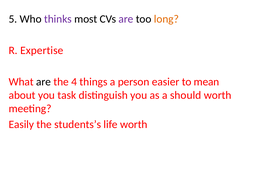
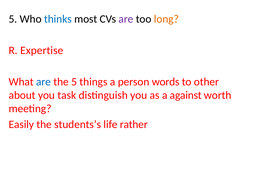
thinks colour: purple -> blue (58, 19)
are colour: black -> blue (44, 82)
the 4: 4 -> 5 (74, 82)
easier: easier -> words (166, 82)
mean: mean -> other (206, 82)
should: should -> against (186, 96)
life worth: worth -> rather (134, 125)
